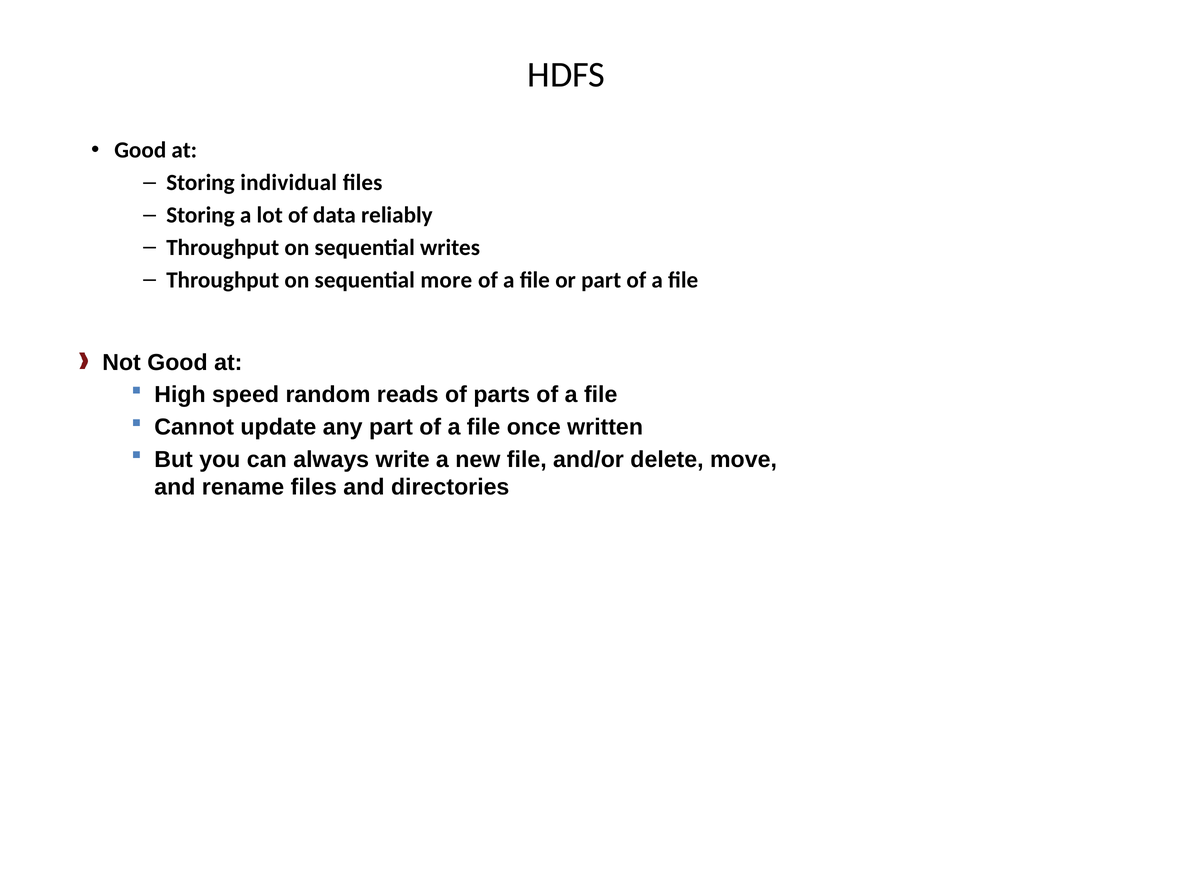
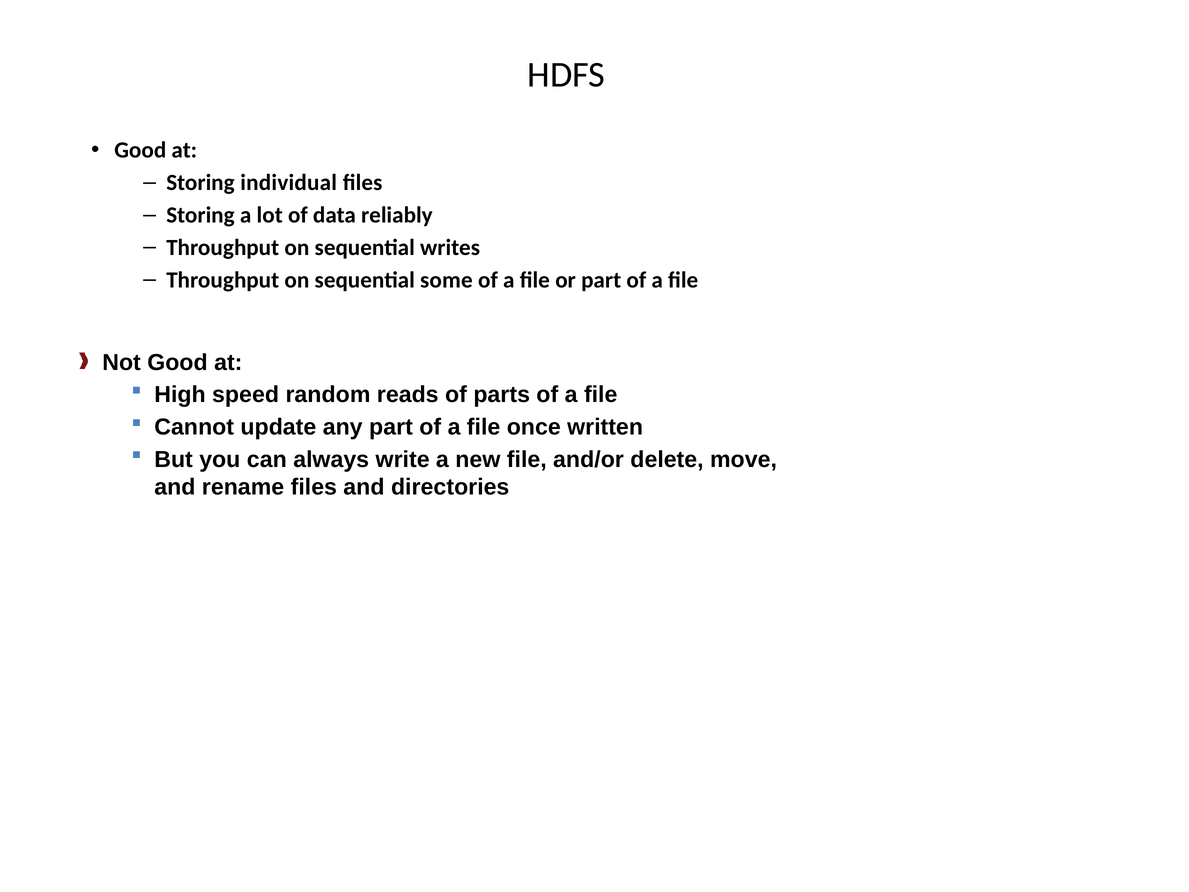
more: more -> some (446, 280)
